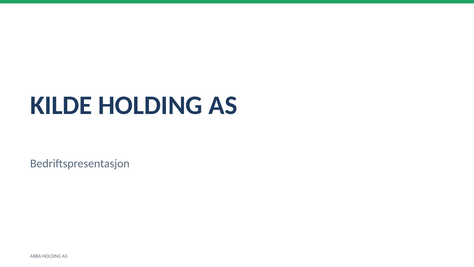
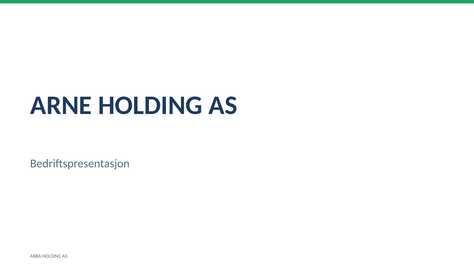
KILDE: KILDE -> ARNE (61, 105)
